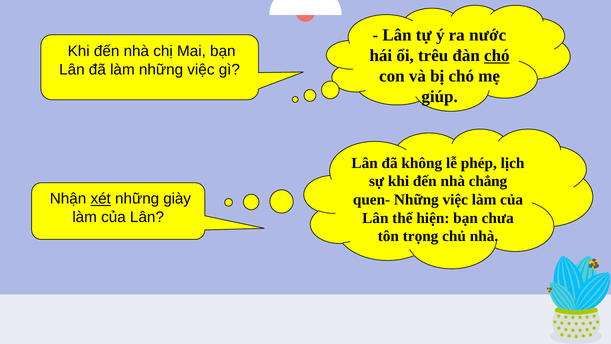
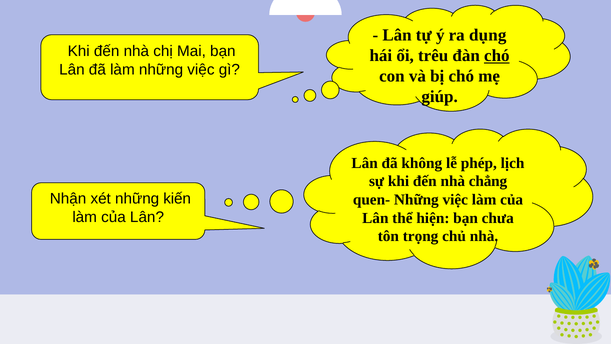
nước: nước -> dụng (488, 35)
xét underline: present -> none (101, 199)
giày: giày -> kiến (177, 199)
